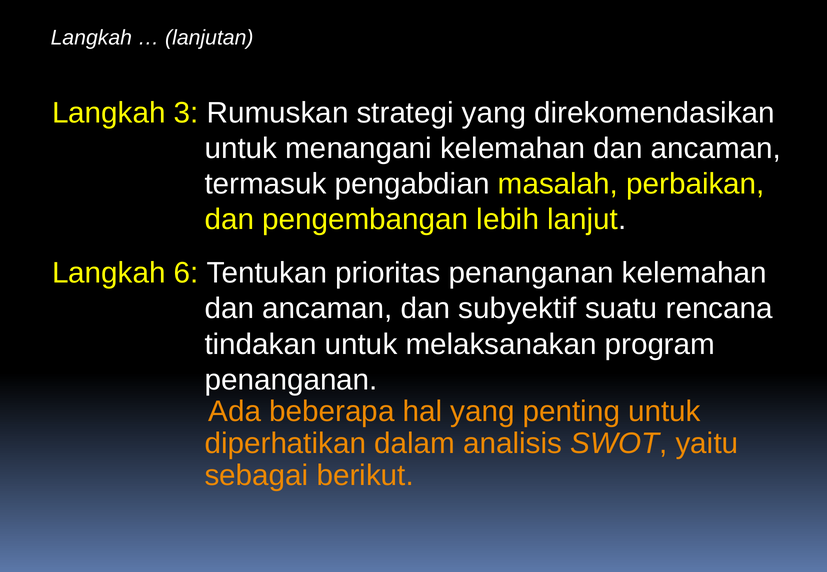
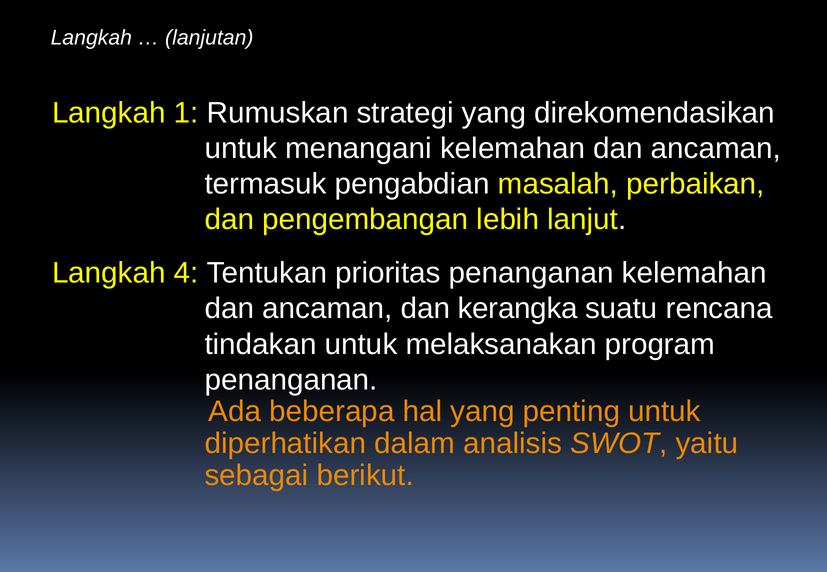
3: 3 -> 1 (186, 113)
6: 6 -> 4 (186, 273)
subyektif: subyektif -> kerangka (518, 309)
